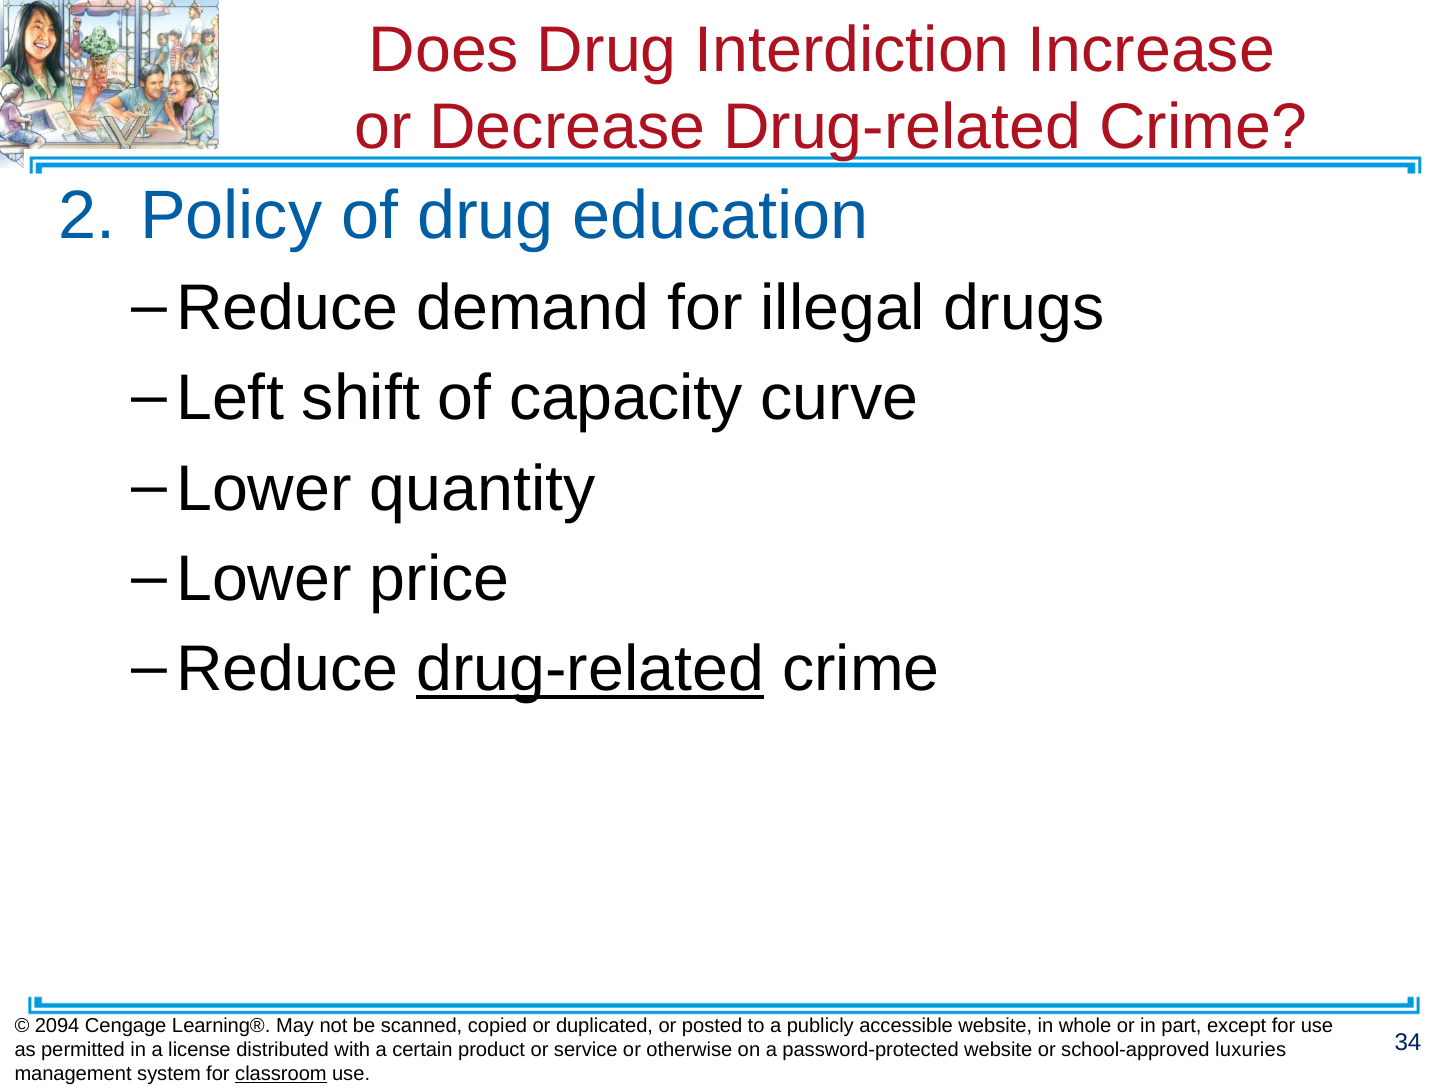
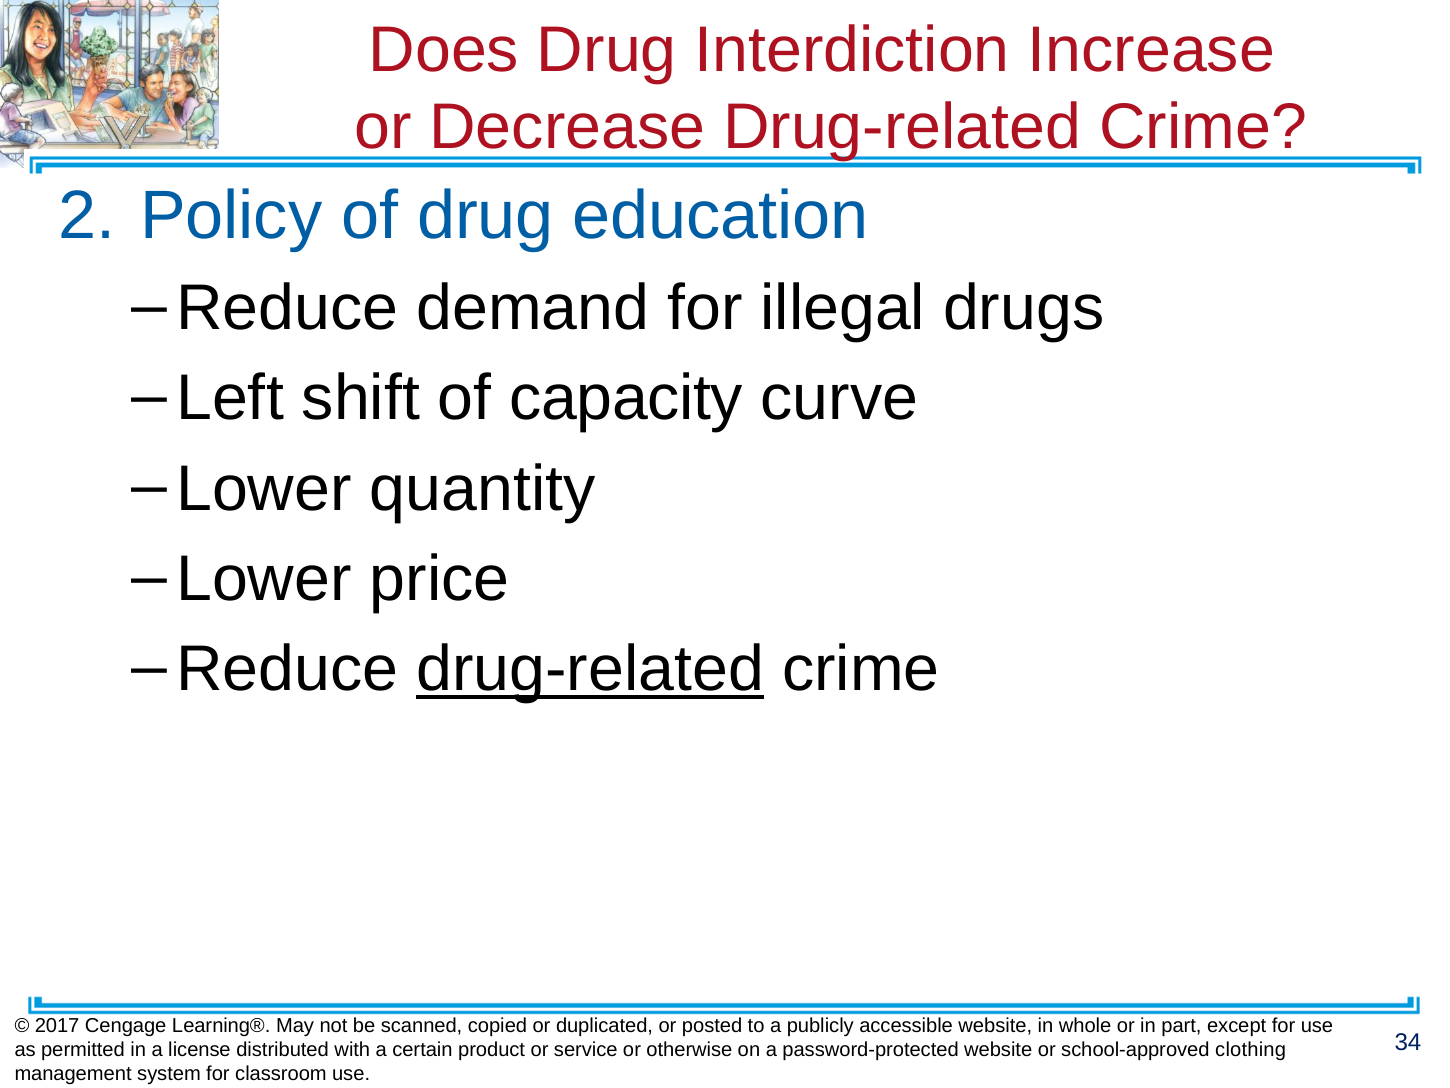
2094: 2094 -> 2017 (57, 1025)
luxuries: luxuries -> clothing (1251, 1049)
classroom underline: present -> none (281, 1074)
